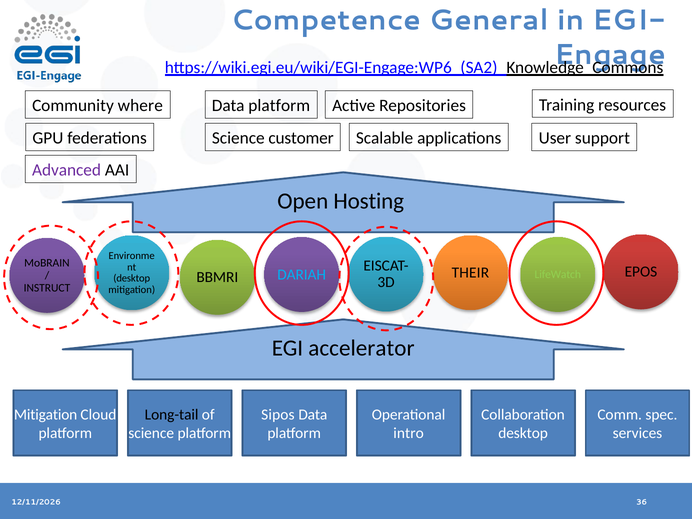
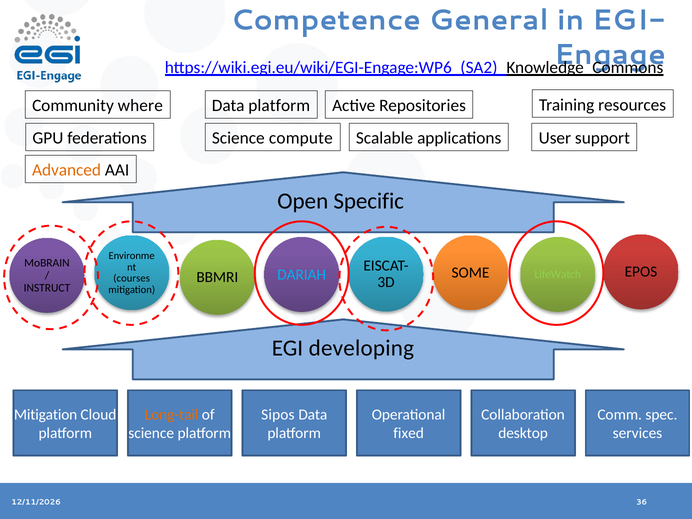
customer: customer -> compute (301, 138)
Advanced colour: purple -> orange (67, 170)
Hosting: Hosting -> Specific (369, 201)
THEIR: THEIR -> SOME (470, 273)
desktop: desktop -> courses (132, 278)
accelerator: accelerator -> developing (361, 348)
Long-tail colour: black -> orange (172, 415)
intro: intro -> fixed (409, 433)
